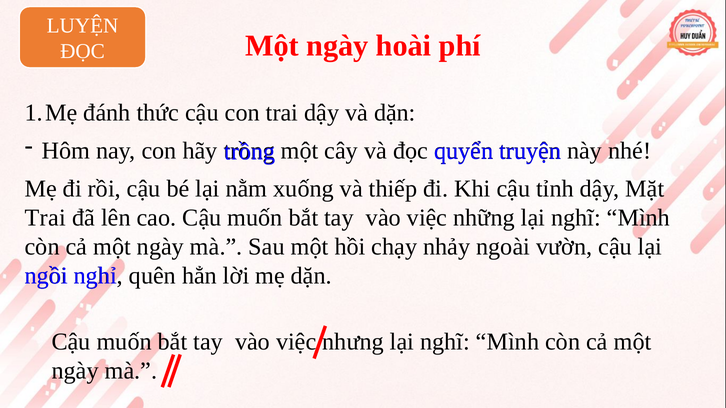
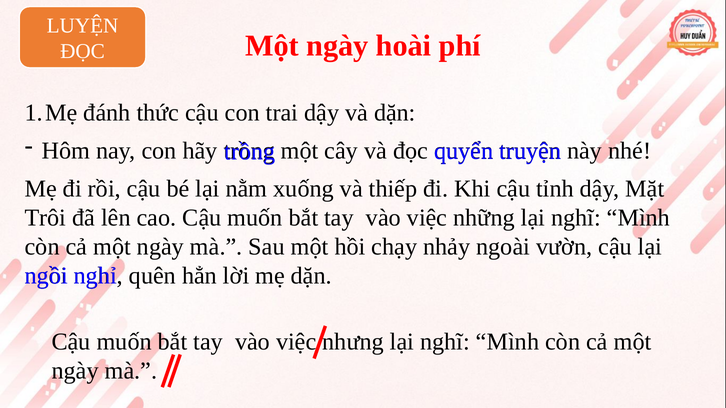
Trai: Trai -> Trôi (45, 218)
